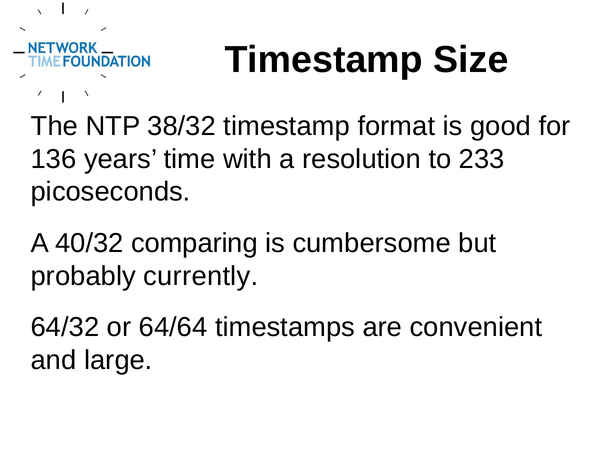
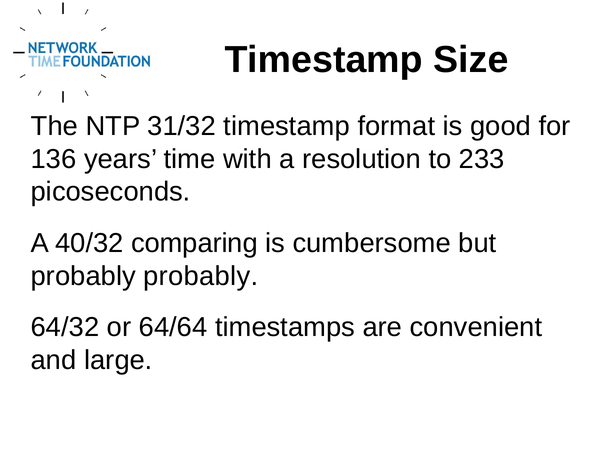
38/32: 38/32 -> 31/32 (182, 126)
probably currently: currently -> probably (201, 276)
